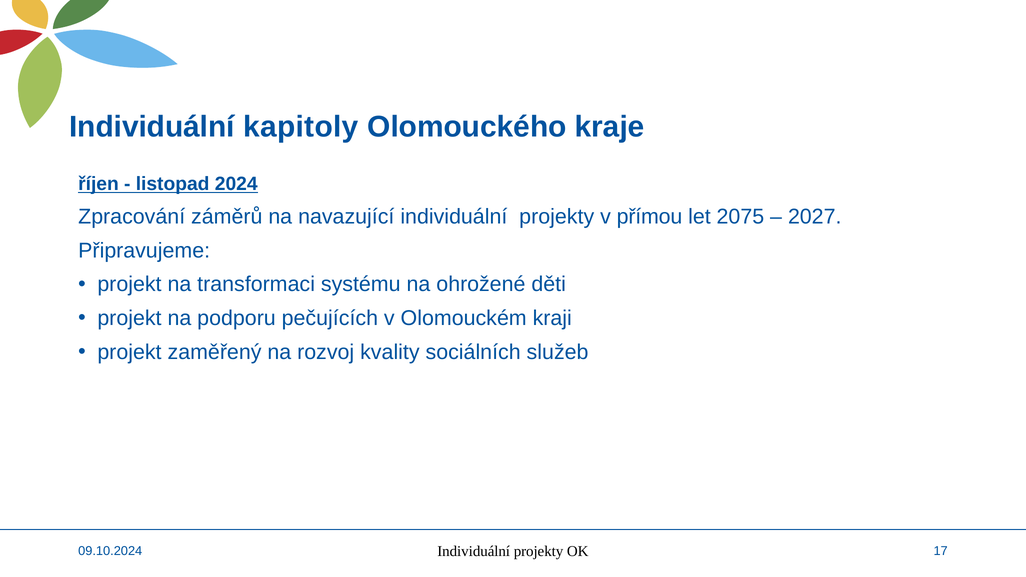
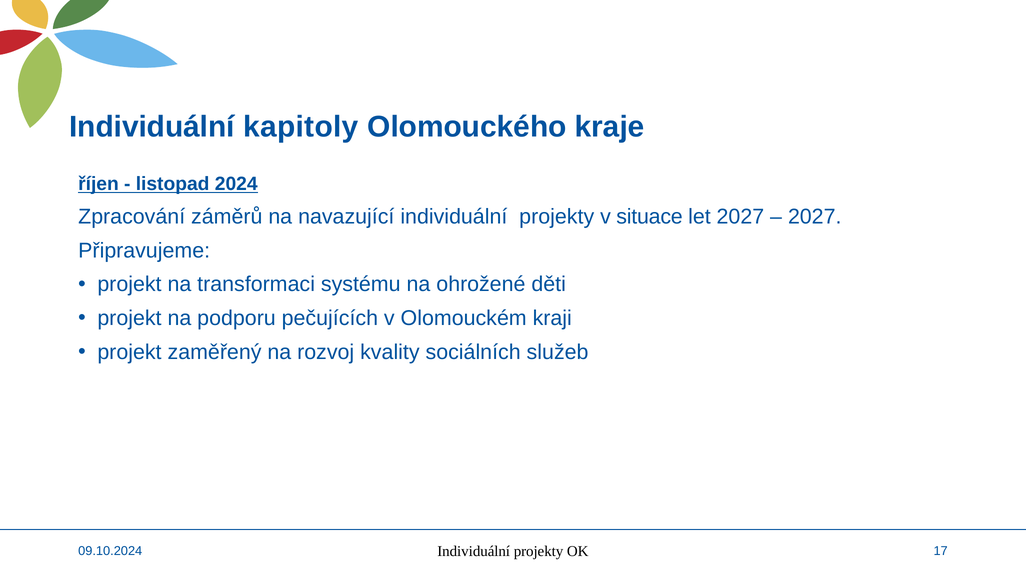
přímou: přímou -> situace (650, 217)
let 2075: 2075 -> 2027 (740, 217)
